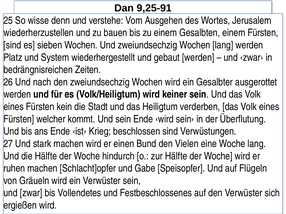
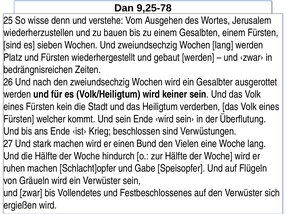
9,25-91: 9,25-91 -> 9,25-78 (154, 8)
und System: System -> Fürsten (55, 58)
